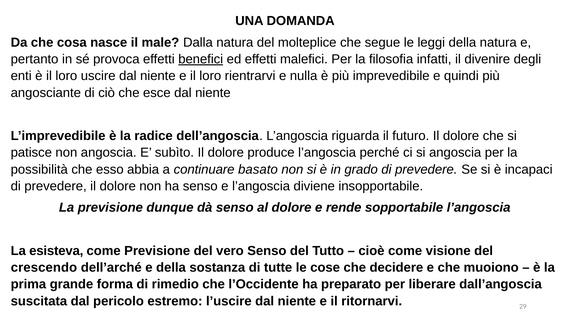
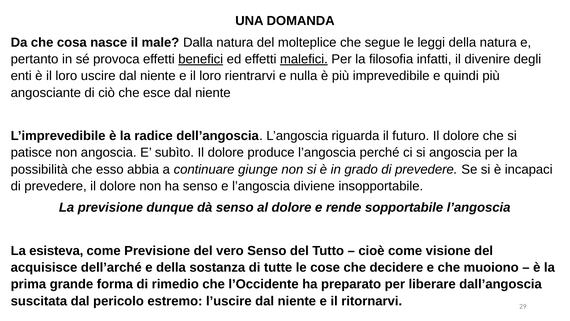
malefici underline: none -> present (304, 59)
basato: basato -> giunge (258, 169)
crescendo: crescendo -> acquisisce (44, 267)
